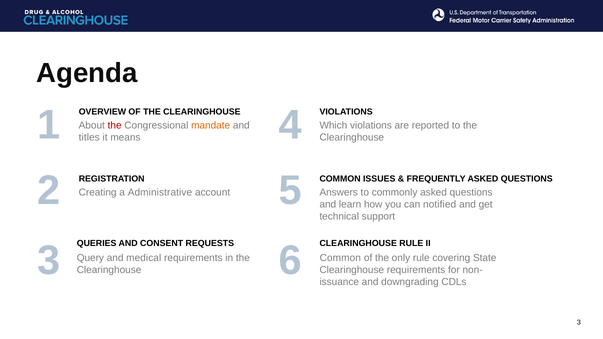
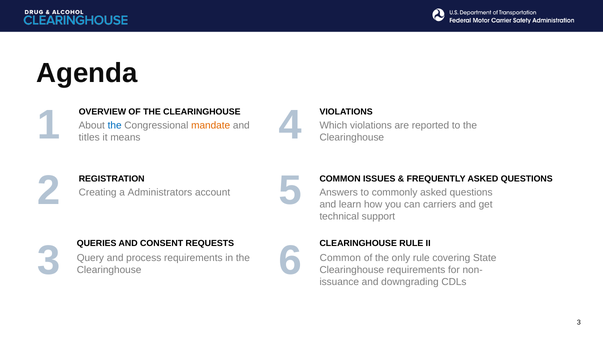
the colour: red -> blue (115, 125)
Administrative: Administrative -> Administrators (160, 193)
notified: notified -> carriers (440, 205)
medical: medical -> process (144, 258)
